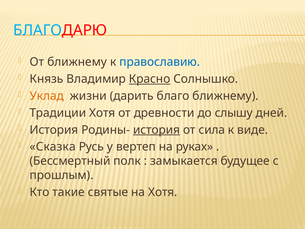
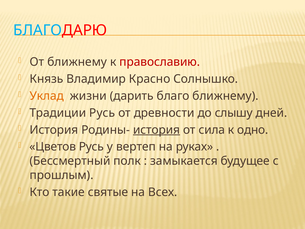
православию colour: blue -> red (160, 62)
Красно underline: present -> none (150, 79)
Традиции Хотя: Хотя -> Русь (102, 113)
виде: виде -> одно (253, 130)
Сказка: Сказка -> Цветов (53, 147)
на Хотя: Хотя -> Всех (163, 192)
